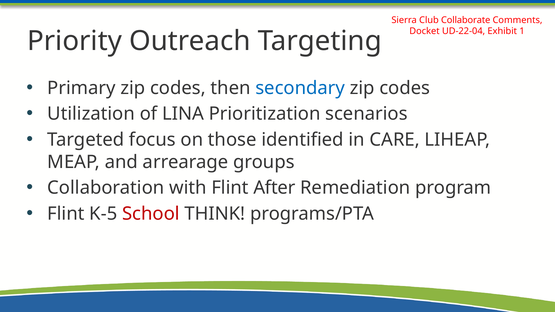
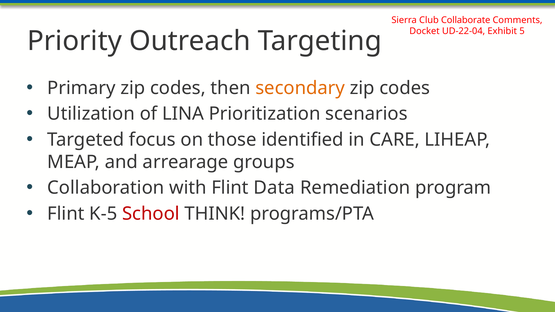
1: 1 -> 5 (522, 31)
secondary colour: blue -> orange (300, 88)
After: After -> Data (274, 188)
